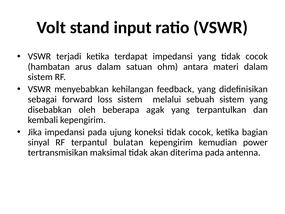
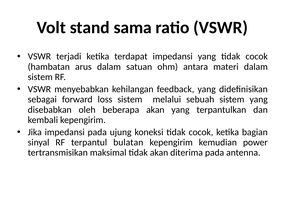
input: input -> sama (133, 28)
beberapa agak: agak -> akan (155, 110)
